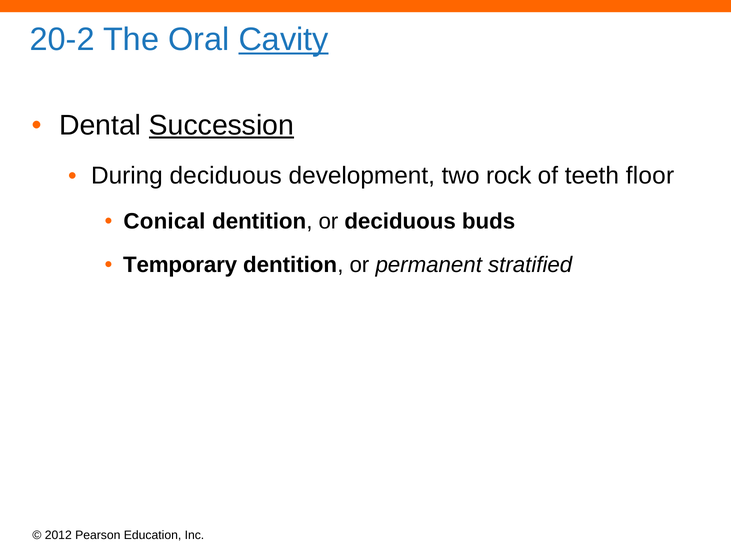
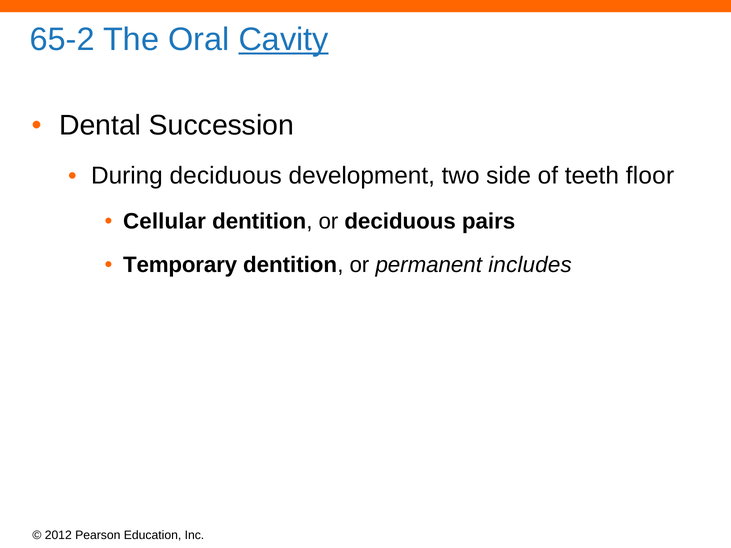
20-2: 20-2 -> 65-2 (62, 39)
Succession underline: present -> none (221, 125)
rock: rock -> side (509, 176)
Conical: Conical -> Cellular (164, 221)
buds: buds -> pairs (489, 221)
stratified: stratified -> includes (530, 265)
